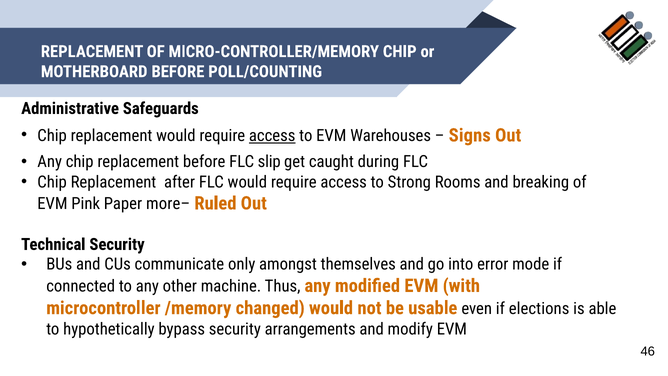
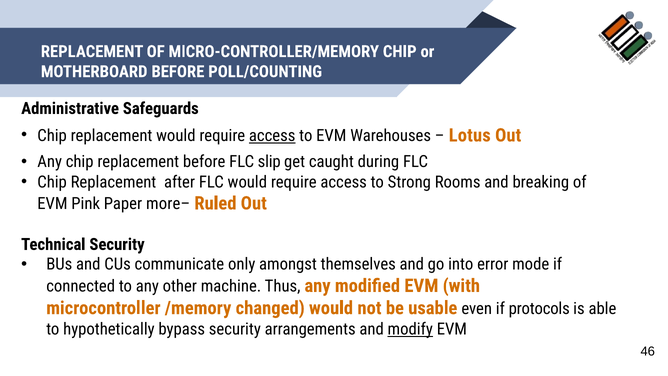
Signs: Signs -> Lotus (470, 135)
elections: elections -> protocols (539, 308)
modify underline: none -> present (410, 329)
